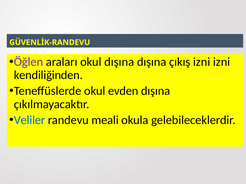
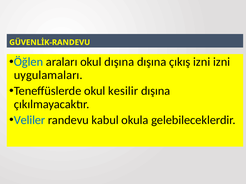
Öğlen colour: purple -> blue (28, 62)
kendiliğinden: kendiliğinden -> uygulamaları (48, 75)
evden: evden -> kesilir (123, 91)
meali: meali -> kabul (105, 120)
